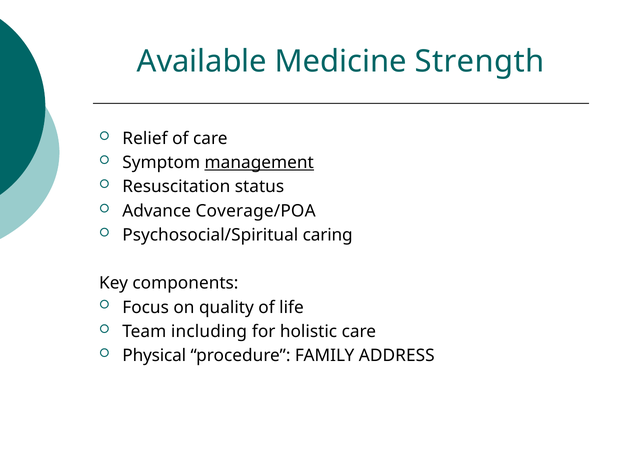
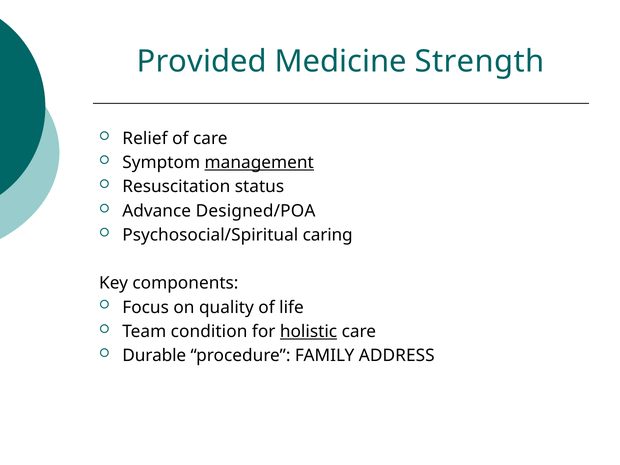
Available: Available -> Provided (202, 61)
Coverage/POA: Coverage/POA -> Designed/POA (256, 211)
including: including -> condition (209, 331)
holistic underline: none -> present (309, 331)
Physical: Physical -> Durable (154, 356)
